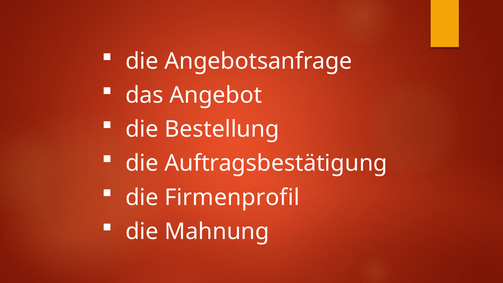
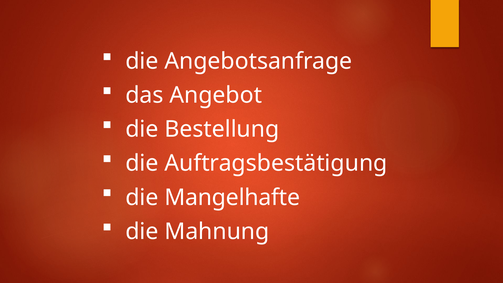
Firmenprofil: Firmenprofil -> Mangelhafte (232, 197)
